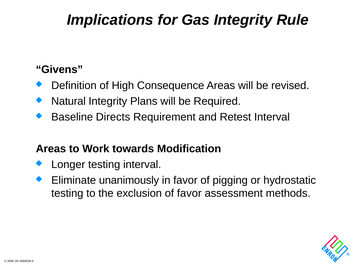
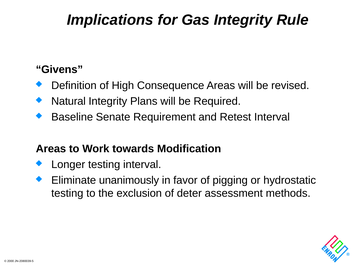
Directs: Directs -> Senate (113, 117)
of favor: favor -> deter (189, 193)
